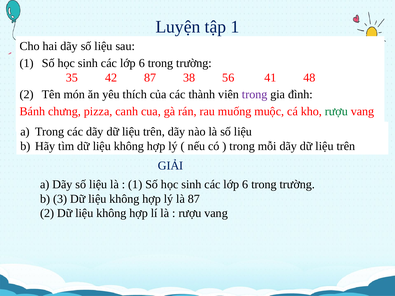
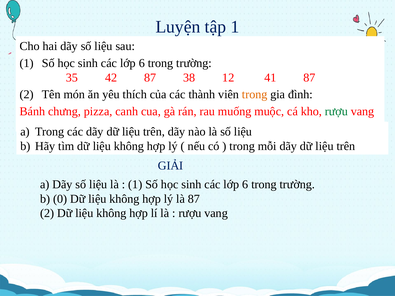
56: 56 -> 12 (228, 78)
41 48: 48 -> 87 (309, 78)
trong colour: purple -> orange (255, 95)
3: 3 -> 0 (60, 199)
